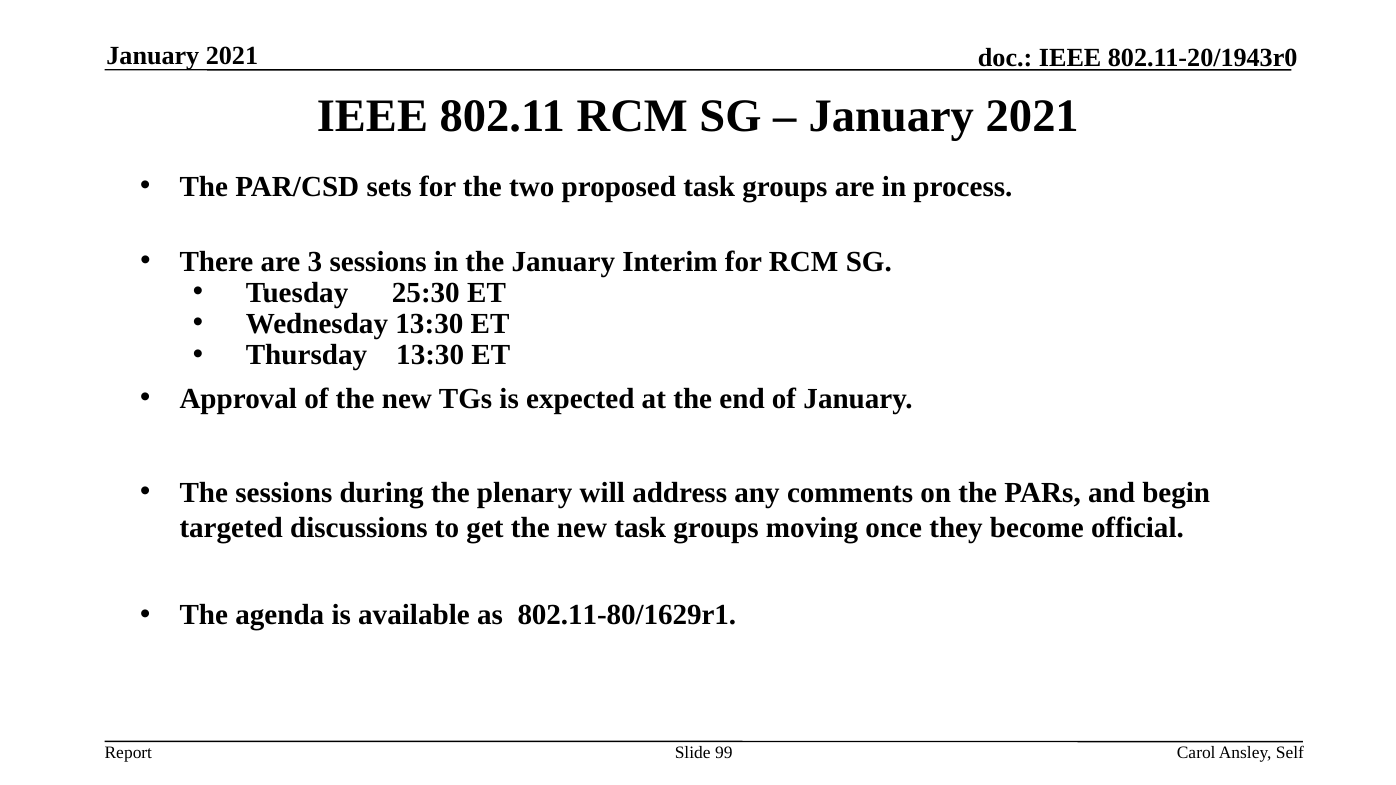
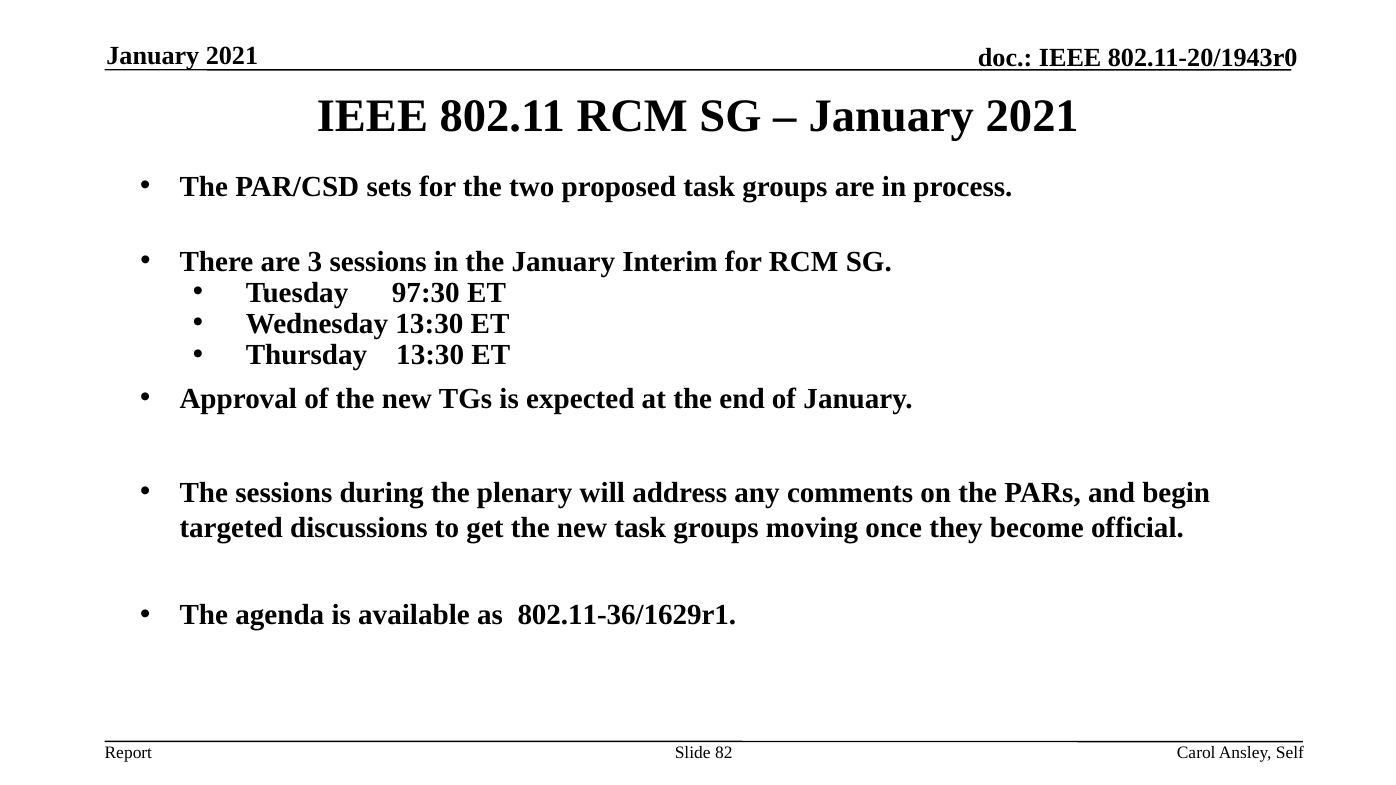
25:30: 25:30 -> 97:30 (426, 293)
802.11-80/1629r1: 802.11-80/1629r1 -> 802.11-36/1629r1 (627, 615)
99: 99 -> 82 (724, 753)
